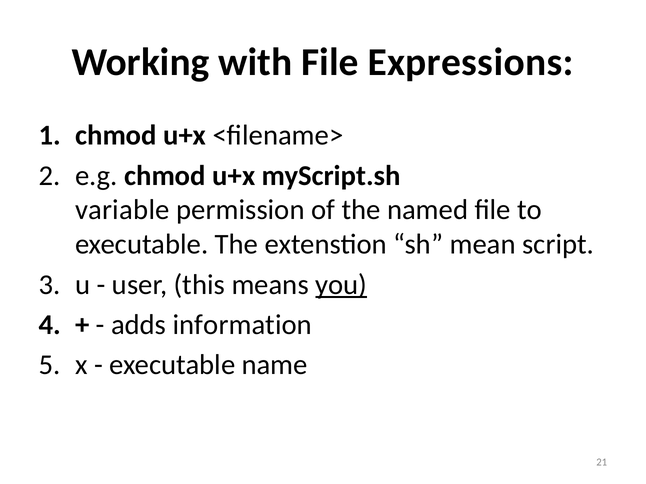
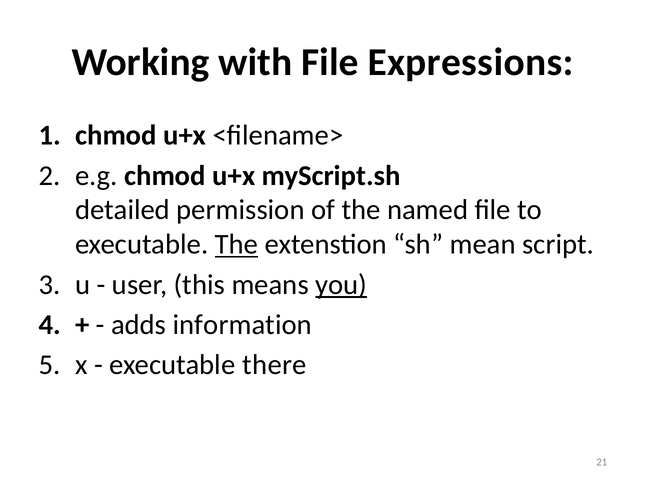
variable: variable -> detailed (123, 210)
The underline: none -> present (236, 245)
name: name -> there (275, 365)
